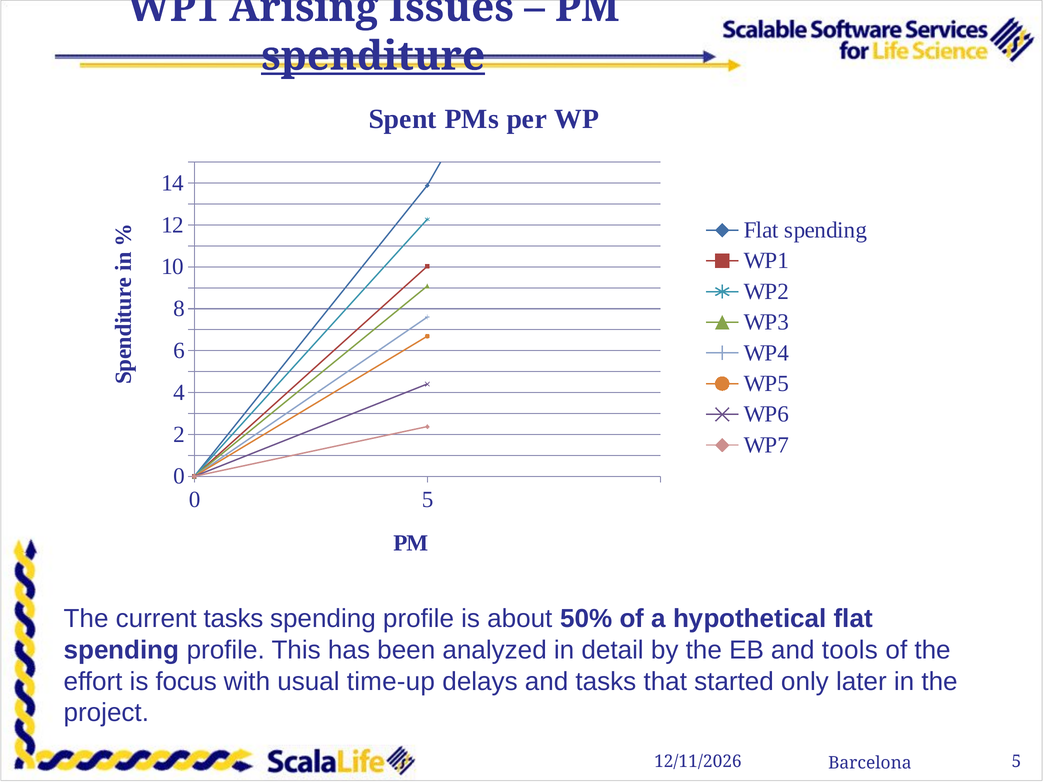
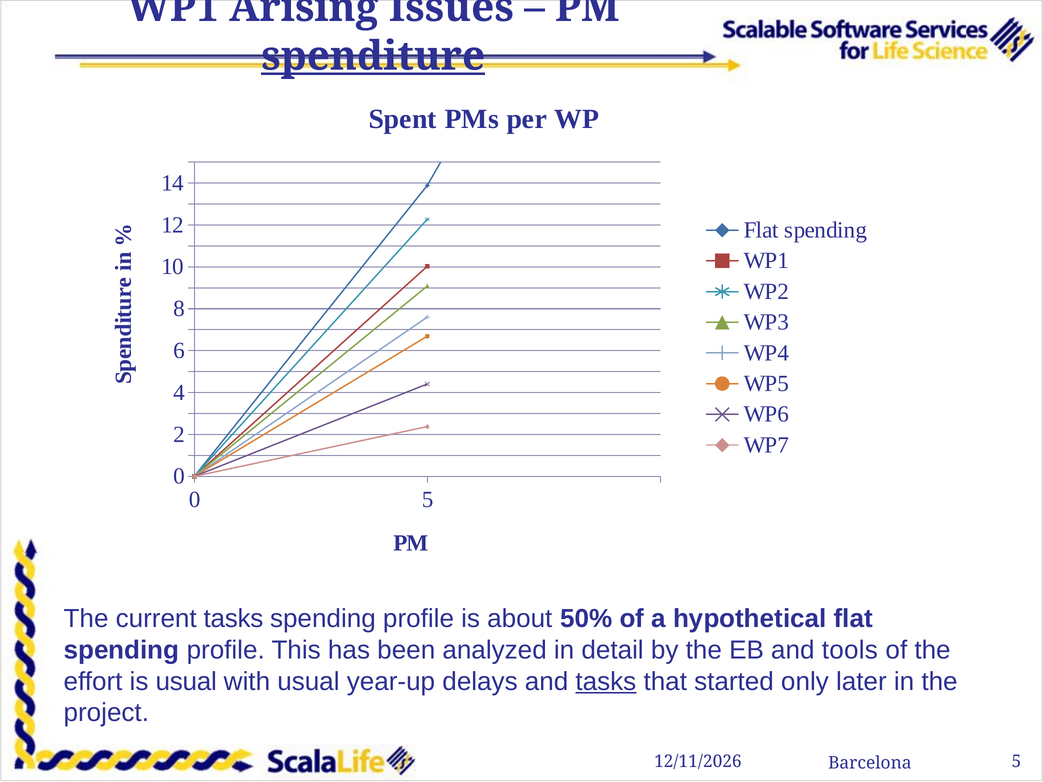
is focus: focus -> usual (186, 682)
time-up: time-up -> year-up (391, 682)
tasks underline: none -> present (606, 682)
